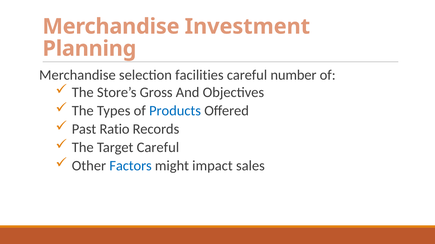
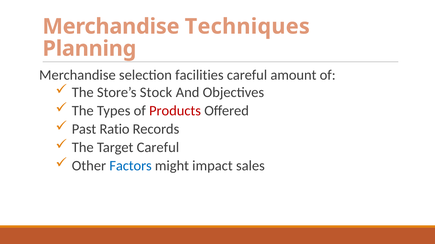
Investment: Investment -> Techniques (247, 27)
number: number -> amount (293, 75)
Gross: Gross -> Stock (156, 93)
Products colour: blue -> red (175, 111)
